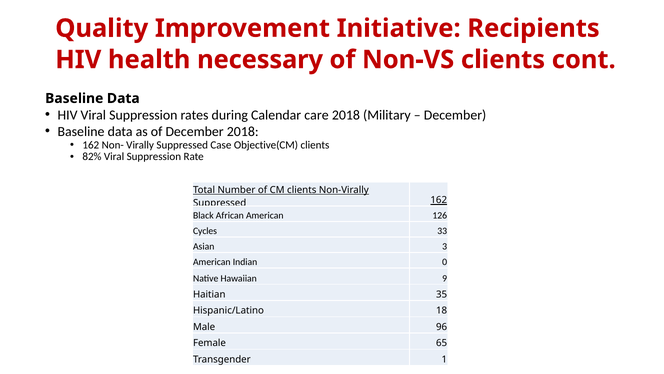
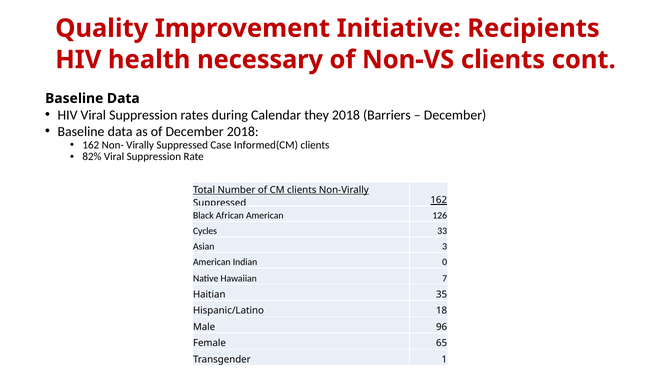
care: care -> they (317, 115)
Military: Military -> Barriers (387, 115)
Objective(CM: Objective(CM -> Informed(CM (266, 145)
9: 9 -> 7 (445, 278)
